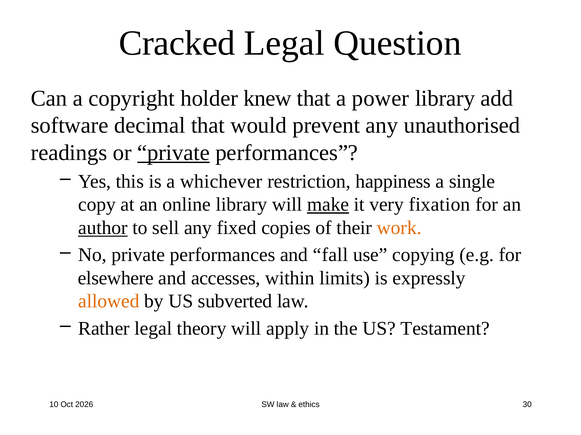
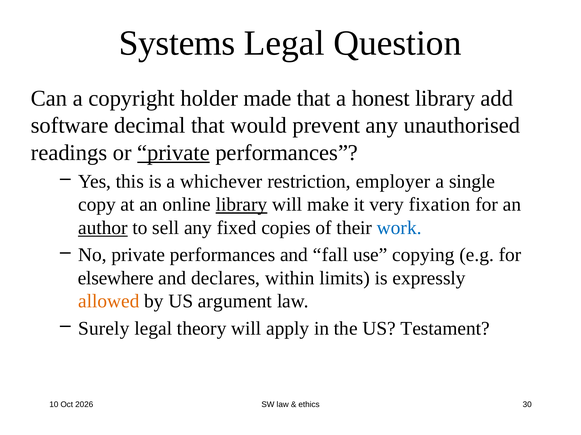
Cracked: Cracked -> Systems (177, 43)
knew: knew -> made (268, 99)
power: power -> honest (381, 99)
happiness: happiness -> employer (393, 182)
library underline: none -> present (241, 205)
make underline: present -> none (328, 205)
work colour: orange -> blue (399, 228)
accesses: accesses -> declares (226, 279)
subverted: subverted -> argument (235, 302)
Rather: Rather -> Surely (104, 329)
